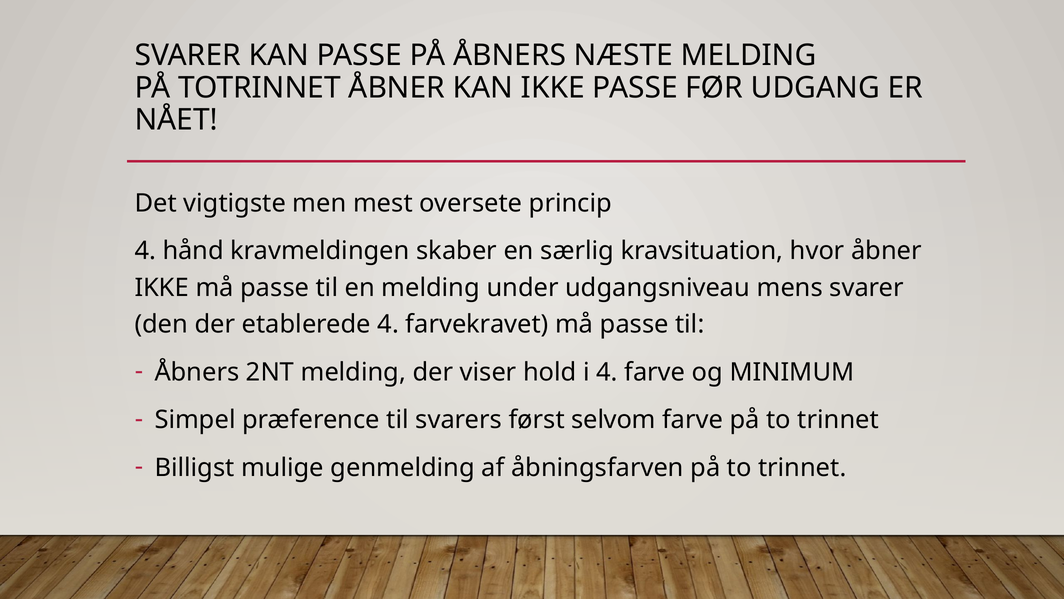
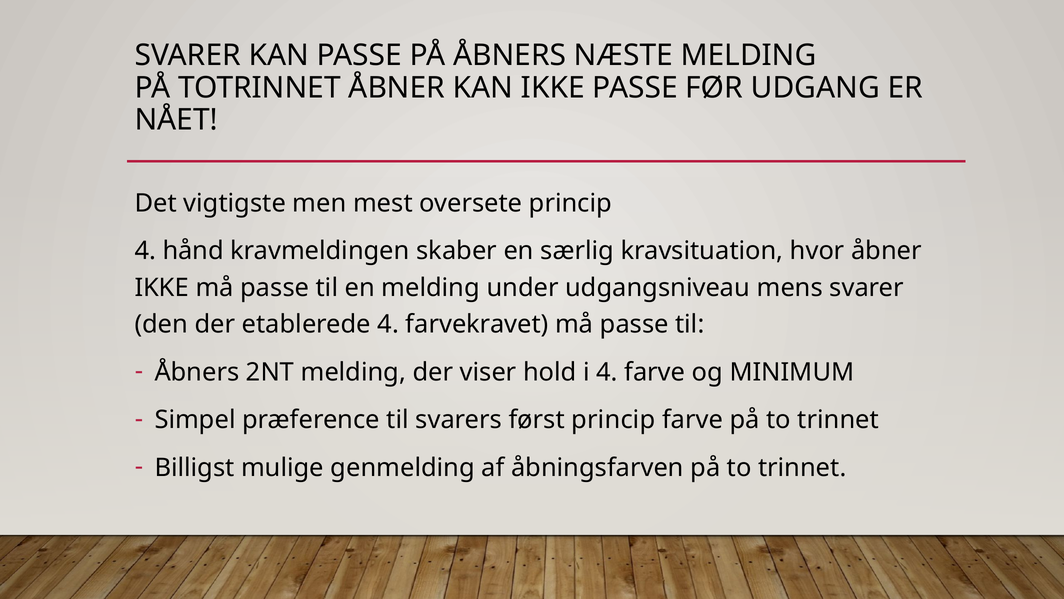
først selvom: selvom -> princip (613, 420)
